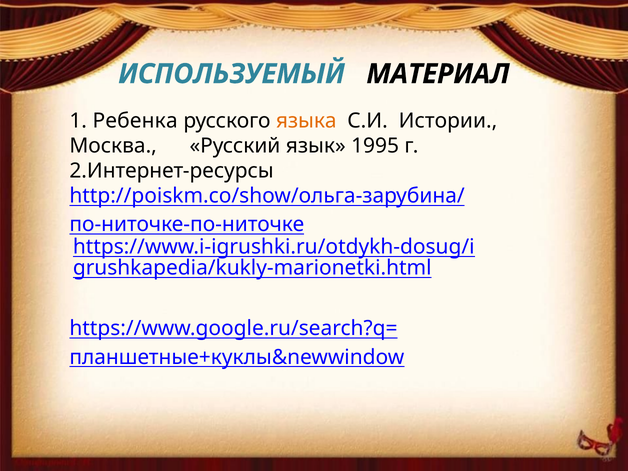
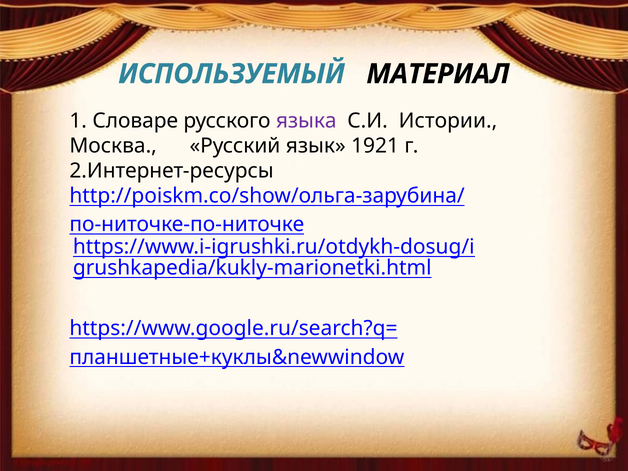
Ребенка: Ребенка -> Словаре (135, 121)
языка colour: orange -> purple (306, 121)
1995: 1995 -> 1921 (375, 146)
